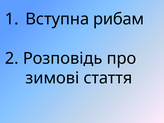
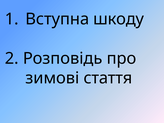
рибам: рибам -> шкоду (119, 19)
